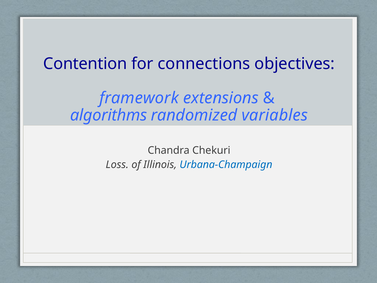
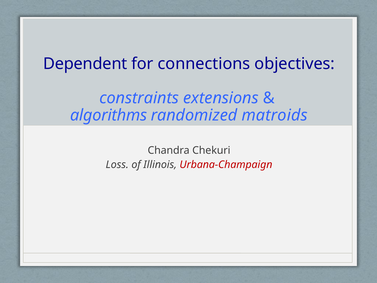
Contention: Contention -> Dependent (85, 64)
framework: framework -> constraints (139, 98)
variables: variables -> matroids (275, 115)
Urbana-Champaign colour: blue -> red (226, 164)
